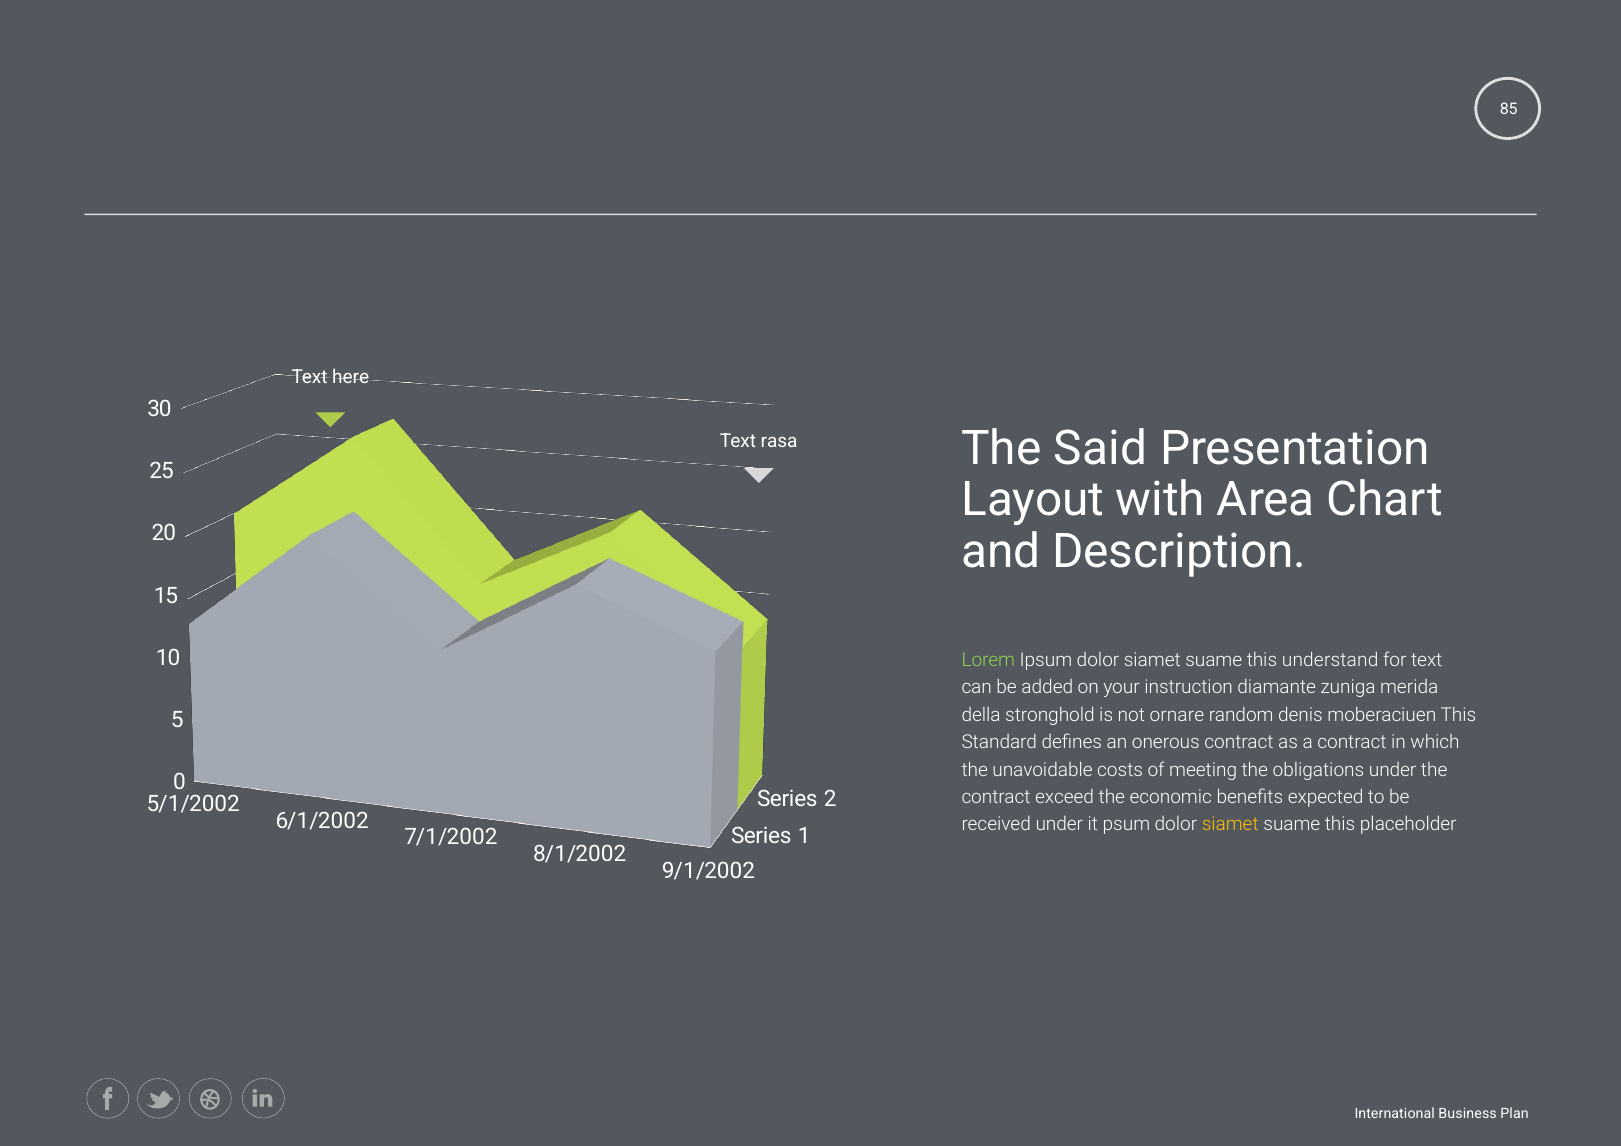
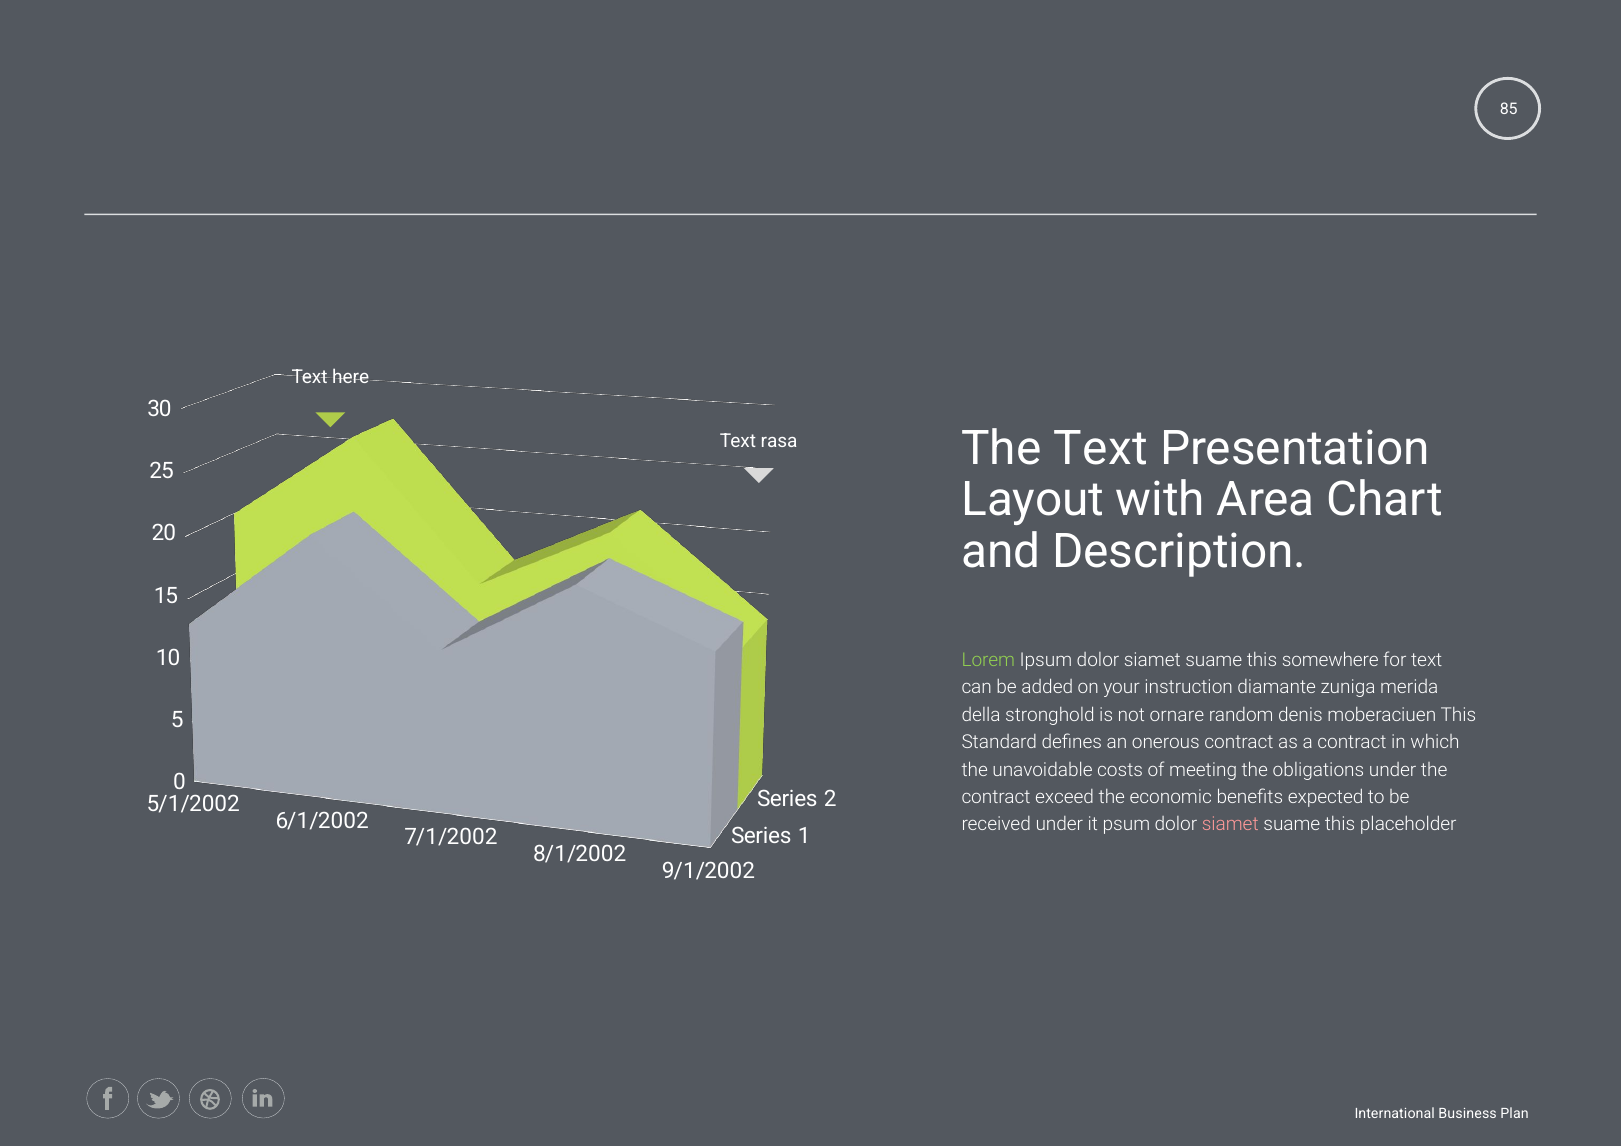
The Said: Said -> Text (1101, 448)
understand: understand -> somewhere (1330, 660)
siamet colour: yellow -> pink (1230, 824)
